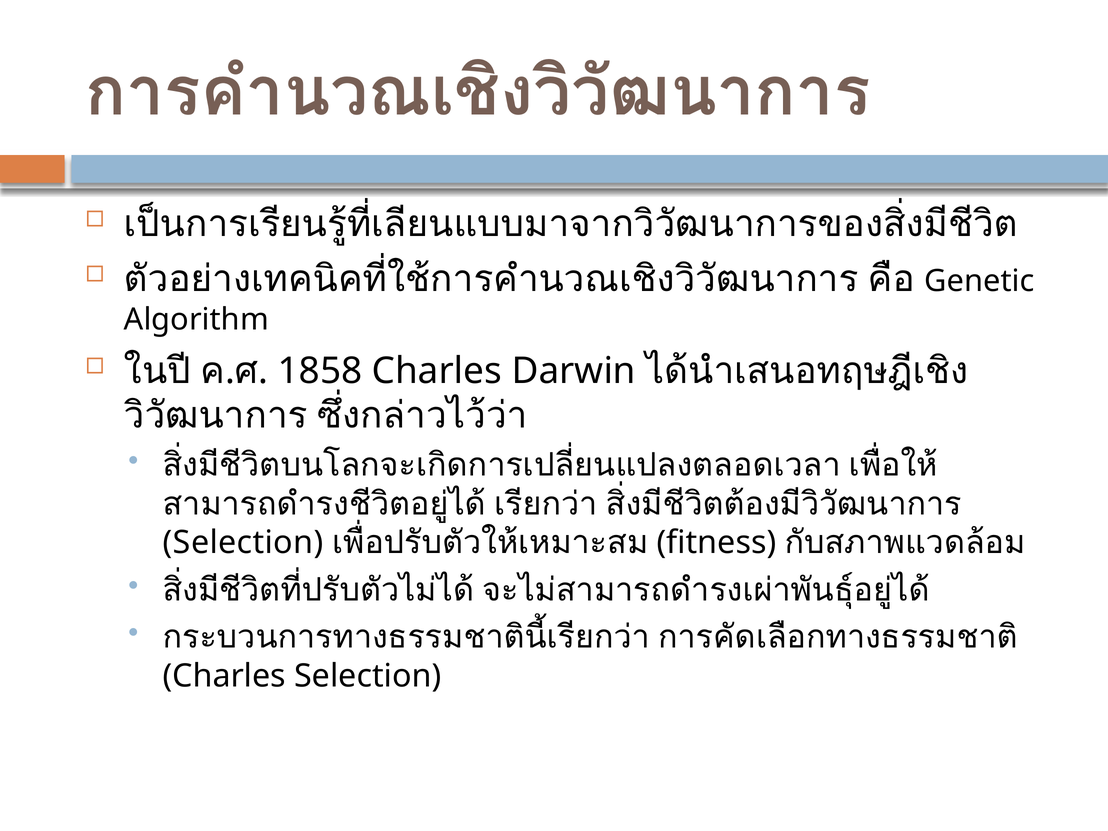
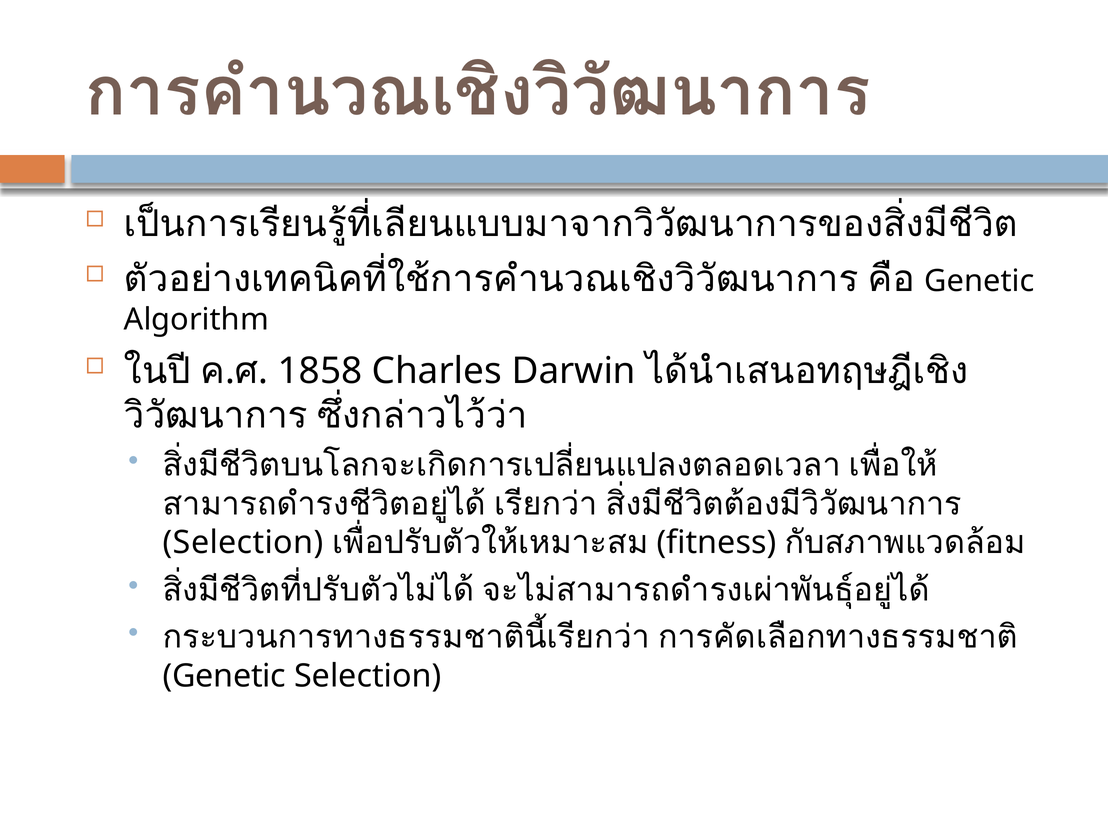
Charles: Charles -> Genetic (224, 676)
